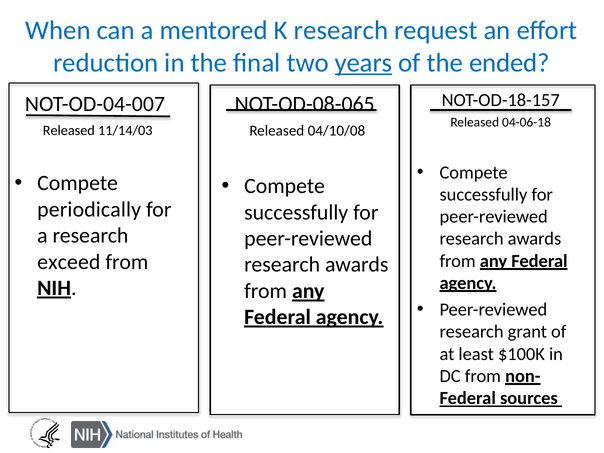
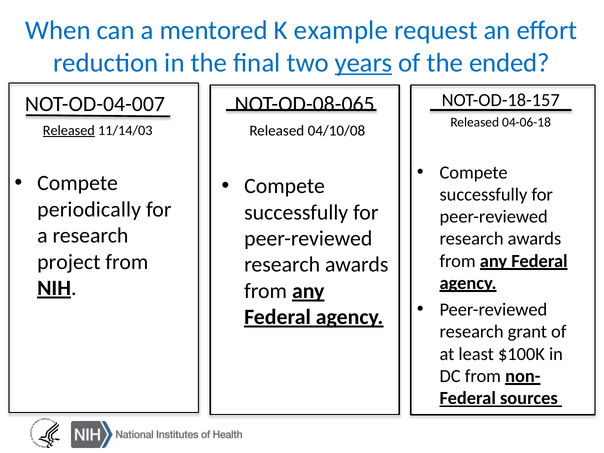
K research: research -> example (341, 31)
Released underline: none -> present (69, 130)
exceed: exceed -> project (69, 262)
